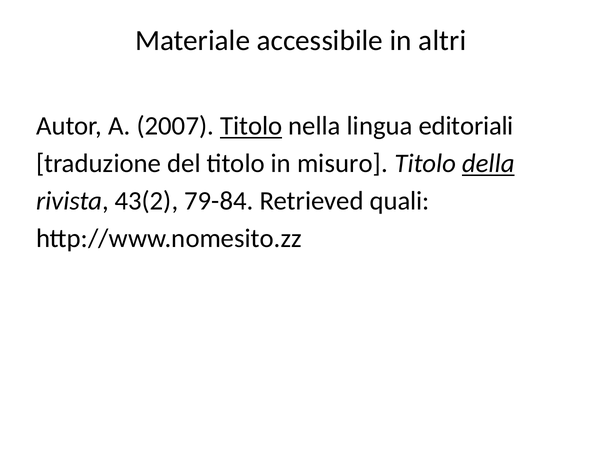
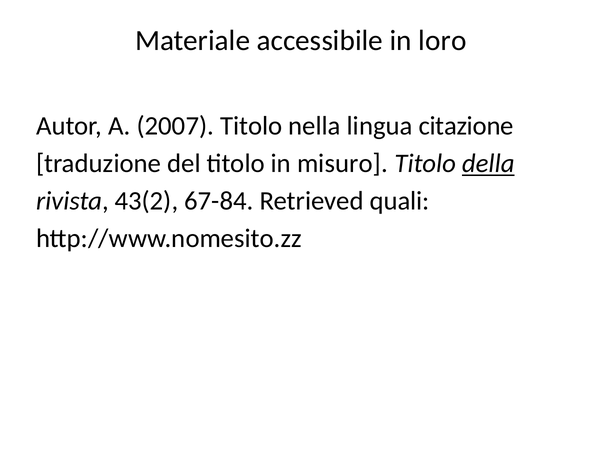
altri: altri -> loro (442, 41)
Titolo underline: present -> none (251, 126)
editoriali: editoriali -> citazione (466, 126)
79-84: 79-84 -> 67-84 (219, 201)
